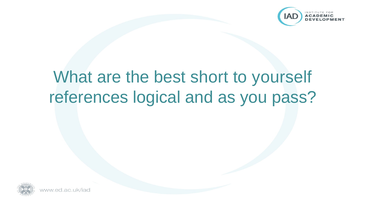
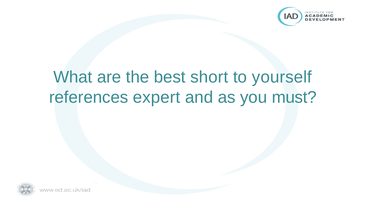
logical: logical -> expert (157, 97)
pass: pass -> must (294, 97)
